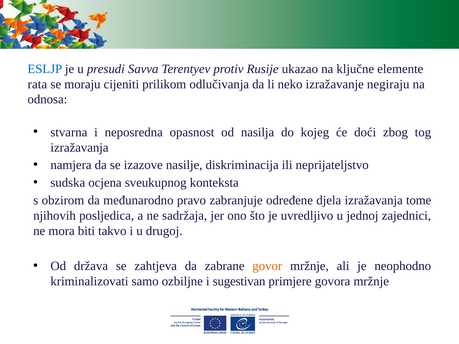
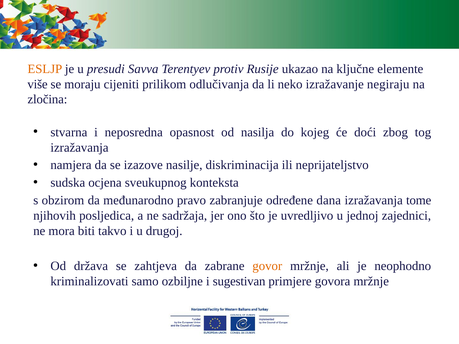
ESLJP colour: blue -> orange (45, 69)
rata: rata -> više (38, 84)
odnosa: odnosa -> zločina (47, 100)
djela: djela -> dana (329, 200)
